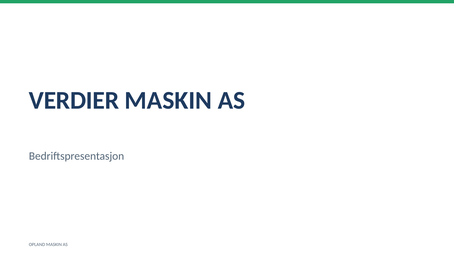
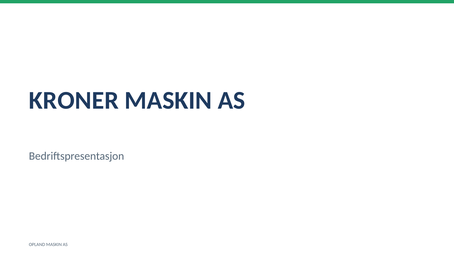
VERDIER: VERDIER -> KRONER (74, 101)
